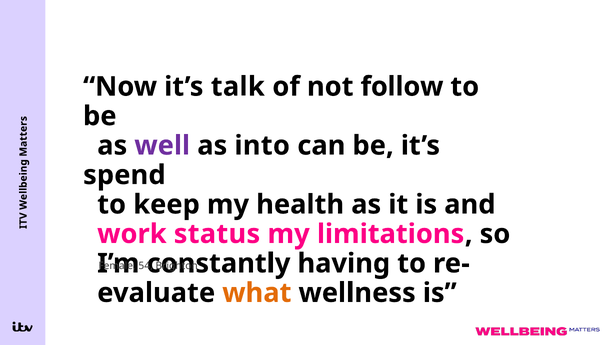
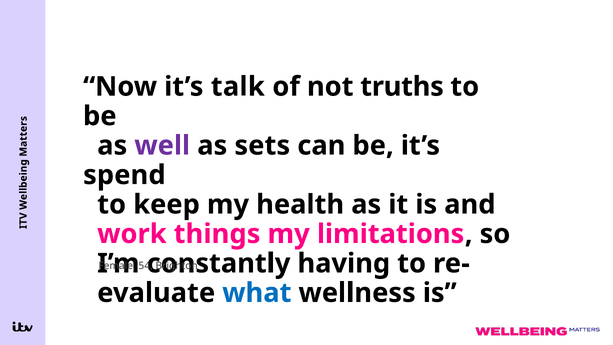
follow: follow -> truths (402, 87)
into: into -> sets (262, 146)
status: status -> things (217, 234)
what colour: orange -> blue (257, 293)
